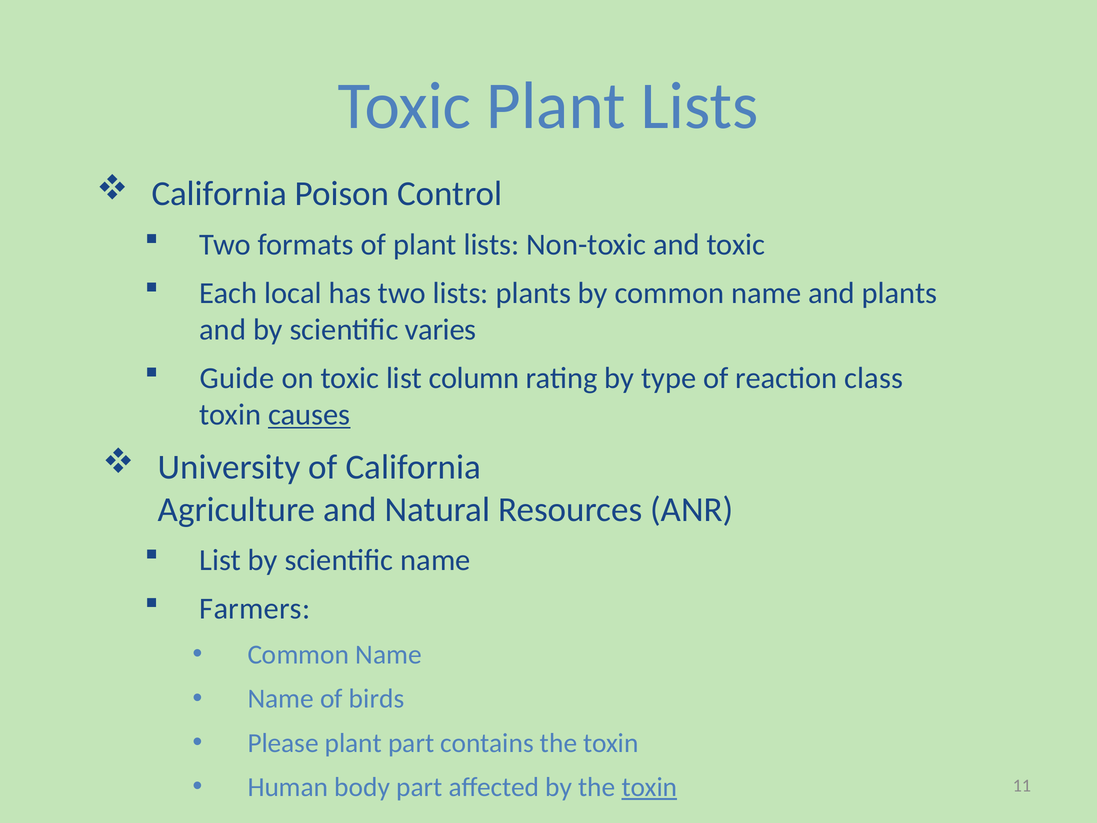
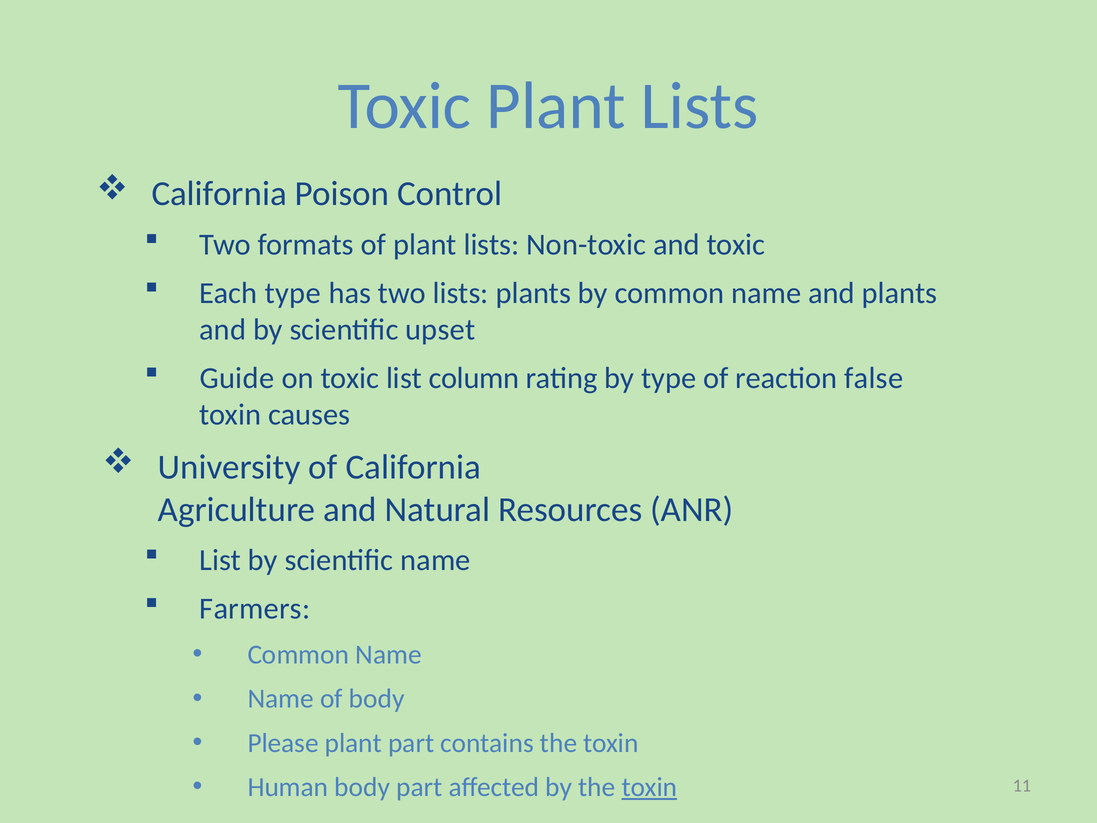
Each local: local -> type (293, 293)
varies: varies -> upset (440, 329)
class: class -> false (874, 378)
causes underline: present -> none (309, 415)
of birds: birds -> body (377, 699)
